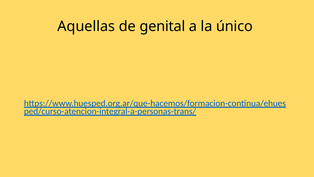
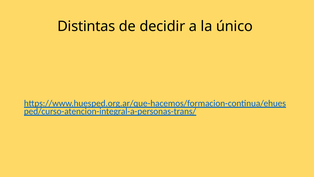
Aquellas: Aquellas -> Distintas (86, 26)
genital: genital -> decidir (162, 26)
